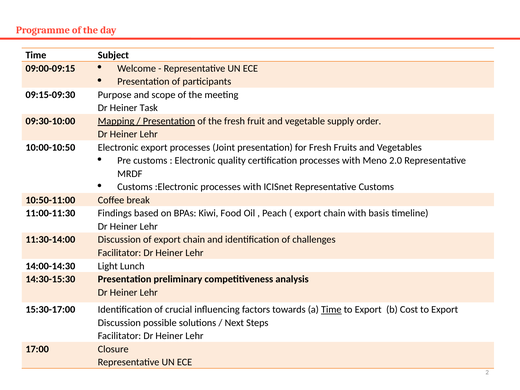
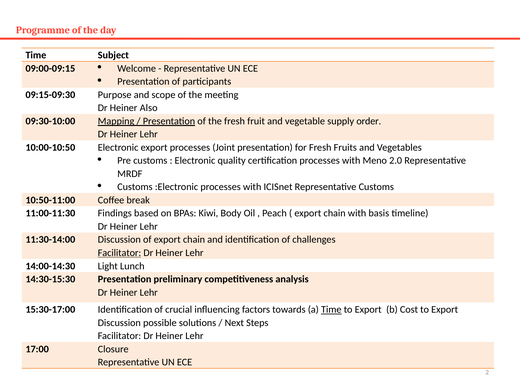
Task: Task -> Also (149, 108)
Food: Food -> Body (231, 213)
Facilitator underline: none -> present (119, 253)
